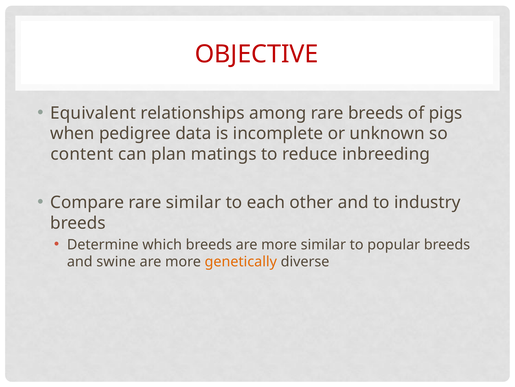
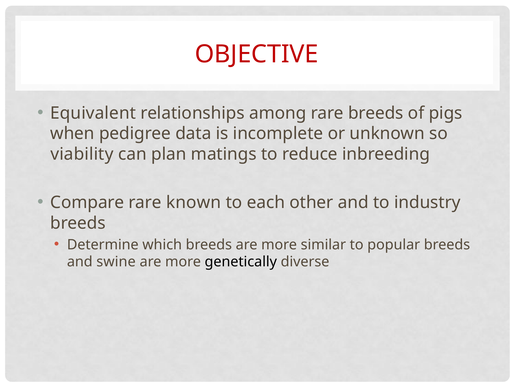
content: content -> viability (82, 154)
rare similar: similar -> known (193, 202)
genetically colour: orange -> black (241, 261)
